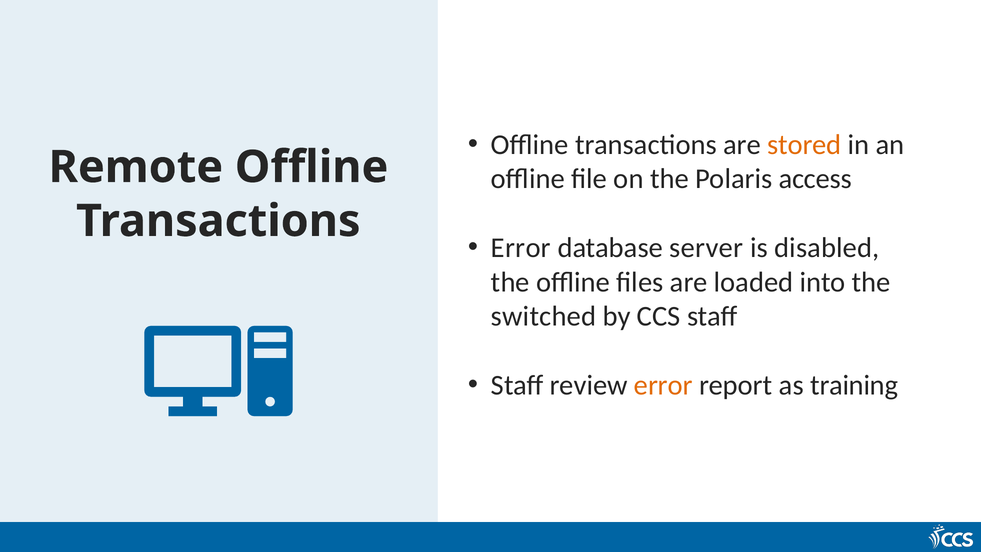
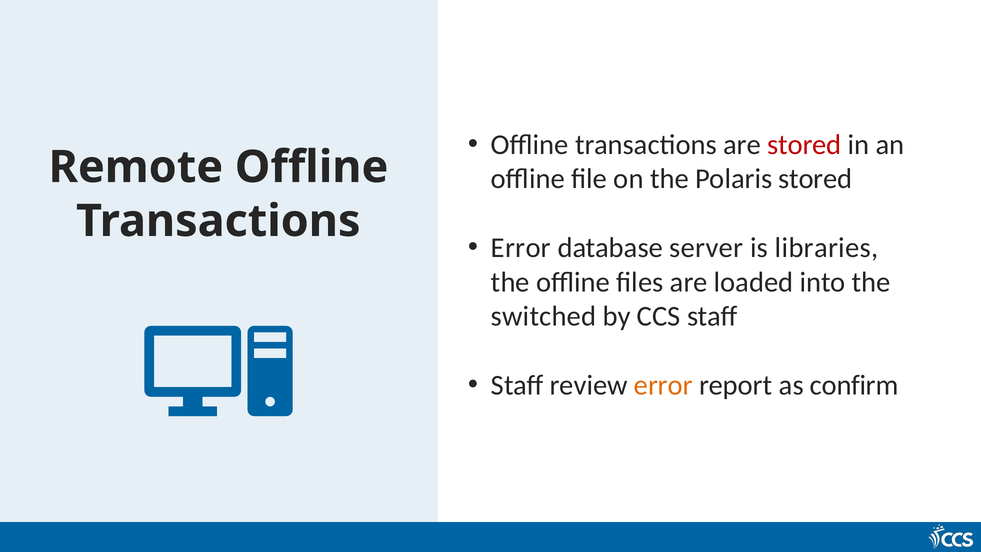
stored colour: orange -> red (804, 145)
Polaris access: access -> stored (815, 179)
disabled: disabled -> libraries (827, 248)
training: training -> confirm (854, 385)
